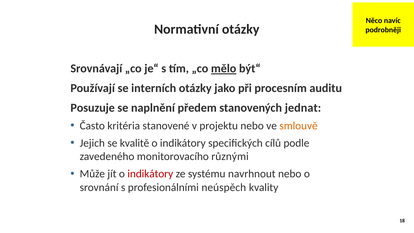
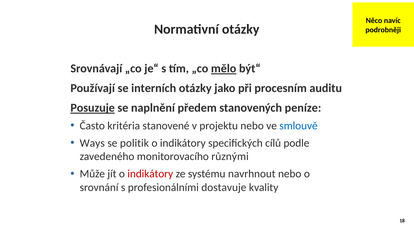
Posuzuje underline: none -> present (93, 108)
jednat: jednat -> peníze (303, 108)
smlouvě colour: orange -> blue (299, 126)
Jejich: Jejich -> Ways (92, 143)
kvalitě: kvalitě -> politik (134, 143)
neúspěch: neúspěch -> dostavuje (224, 187)
